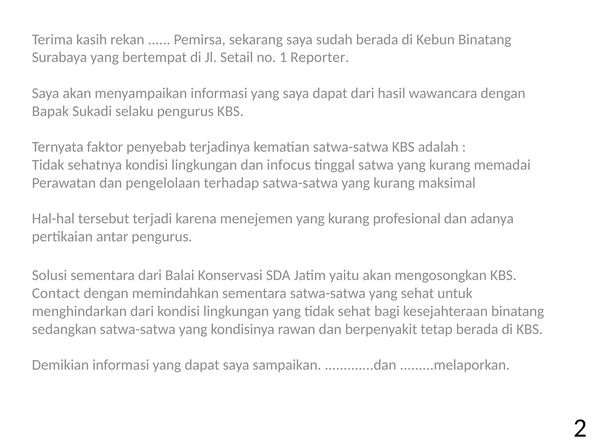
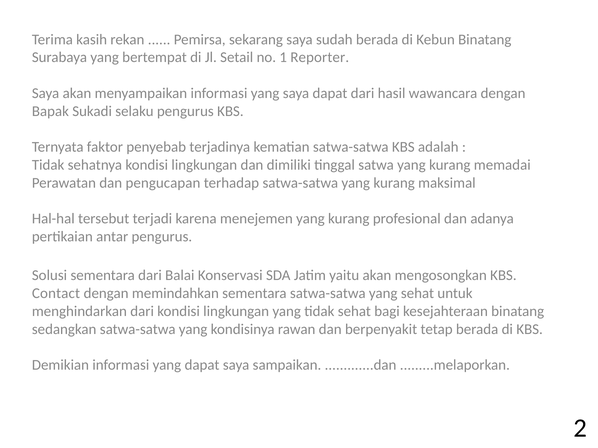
infocus: infocus -> dimiliki (289, 165)
pengelolaan: pengelolaan -> pengucapan (163, 183)
